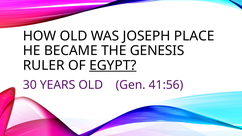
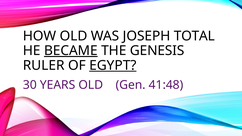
PLACE: PLACE -> TOTAL (194, 36)
BECAME underline: none -> present (71, 51)
41:56: 41:56 -> 41:48 (166, 85)
